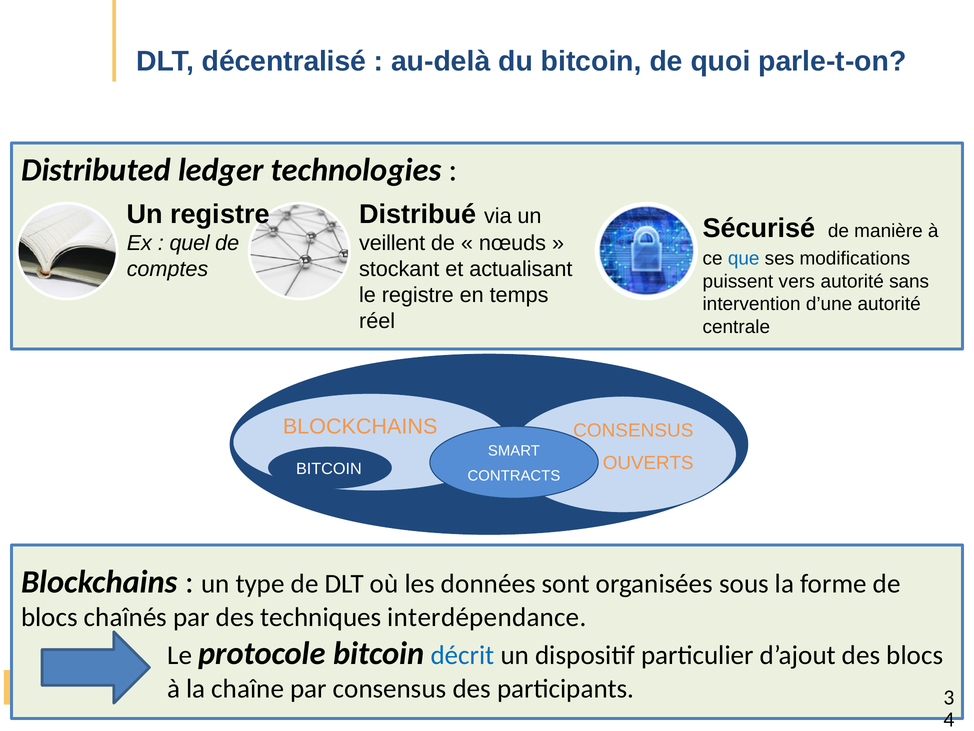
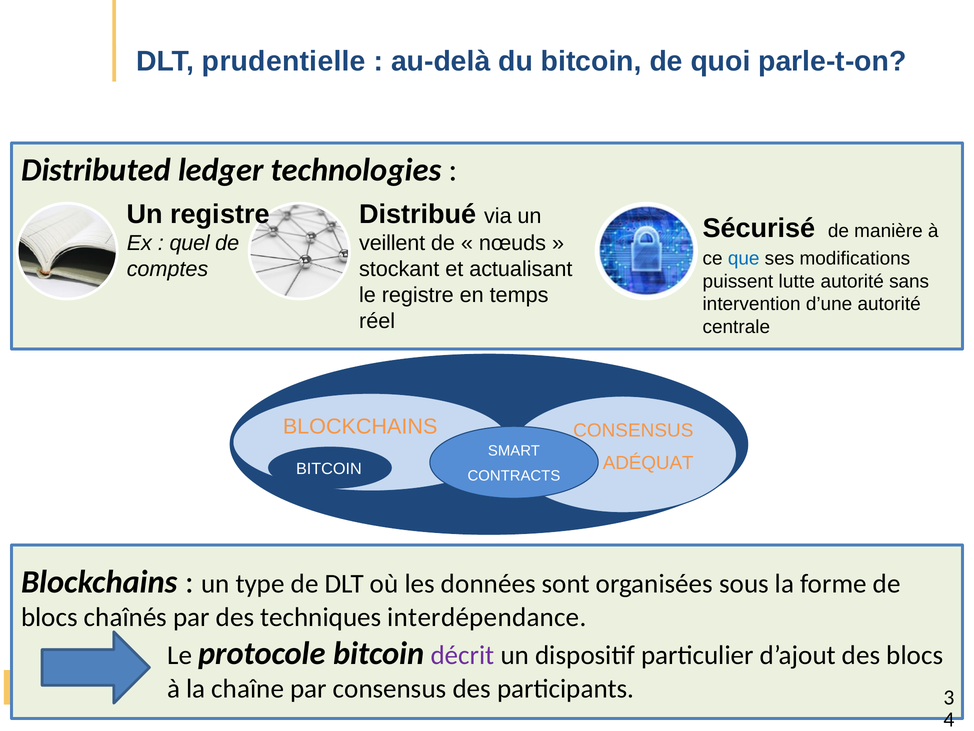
décentralisé: décentralisé -> prudentielle (284, 61)
vers: vers -> lutte (797, 281)
OUVERTS: OUVERTS -> ADÉQUAT (648, 463)
décrit colour: blue -> purple (463, 655)
